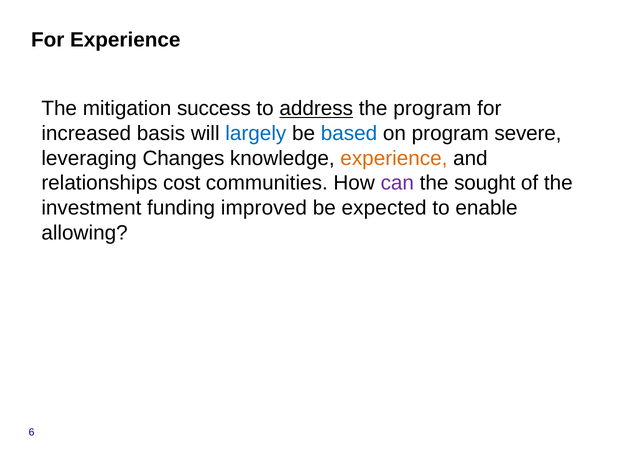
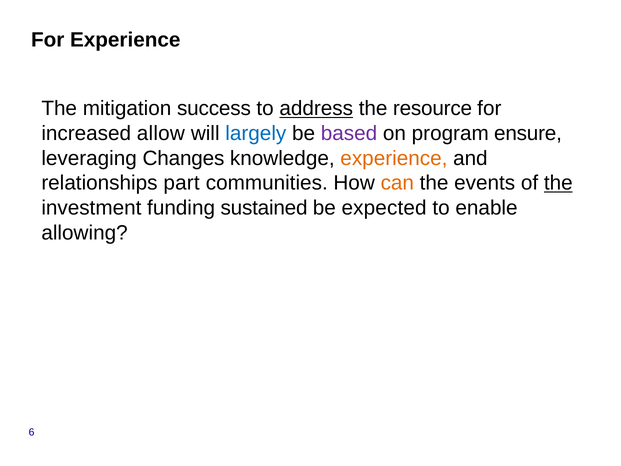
the program: program -> resource (432, 108)
basis: basis -> allow (161, 133)
based colour: blue -> purple (349, 133)
severe: severe -> ensure (528, 133)
cost: cost -> part (182, 183)
can colour: purple -> orange (397, 183)
sought: sought -> events (485, 183)
the underline: none -> present (558, 183)
improved: improved -> sustained (264, 208)
